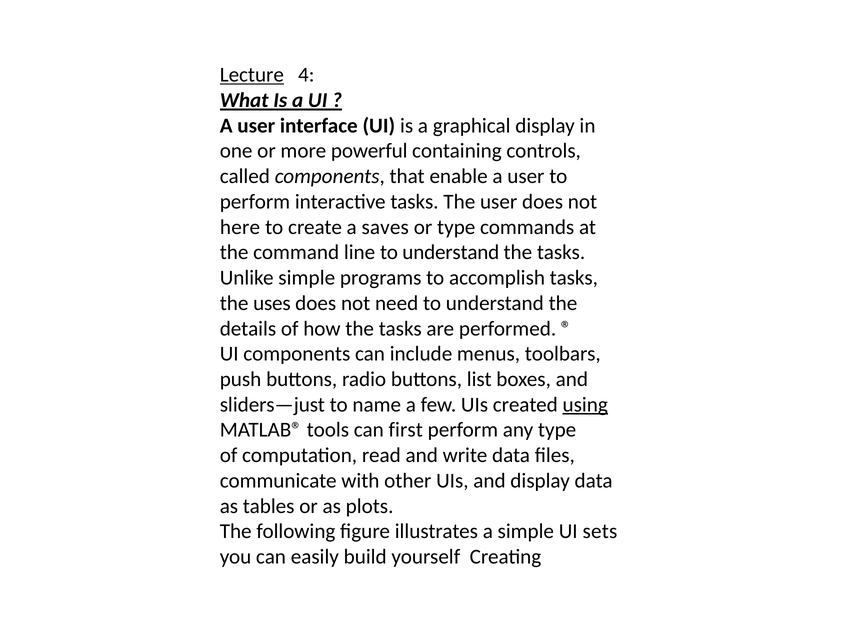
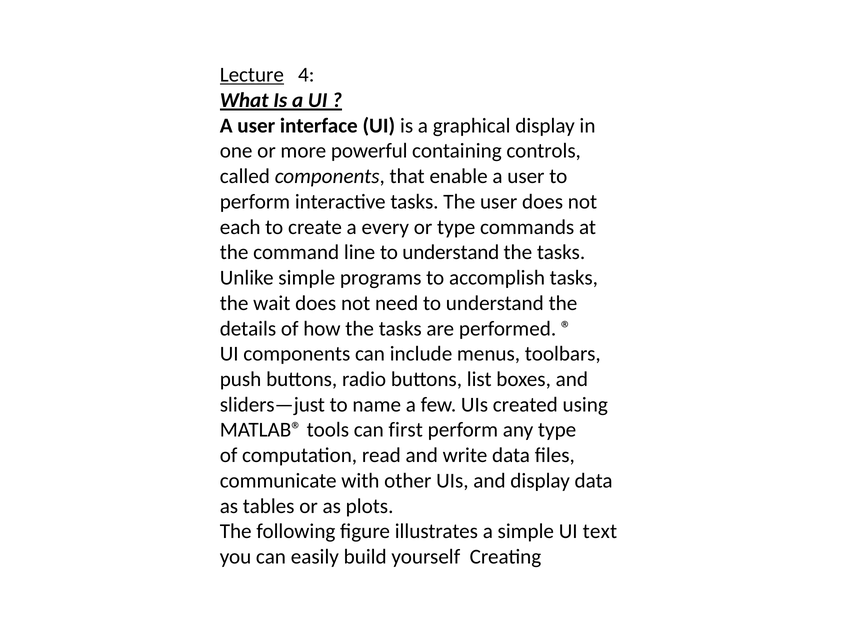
here: here -> each (240, 227)
saves: saves -> every (385, 227)
uses: uses -> wait (272, 303)
using underline: present -> none (585, 405)
sets: sets -> text (600, 532)
